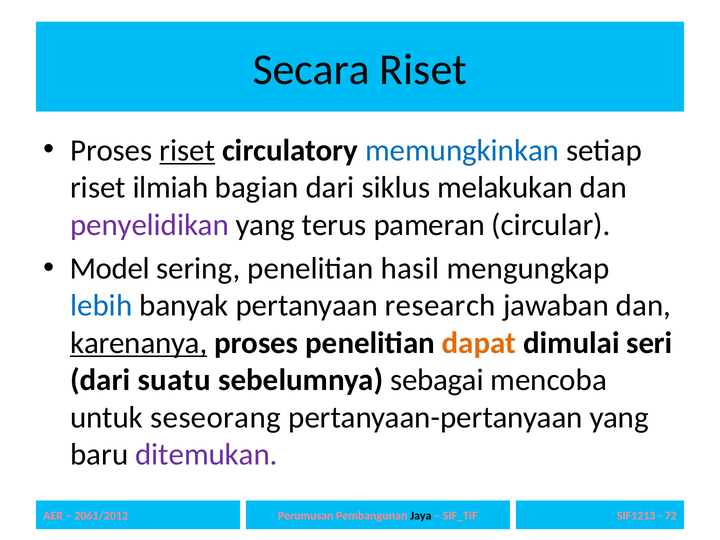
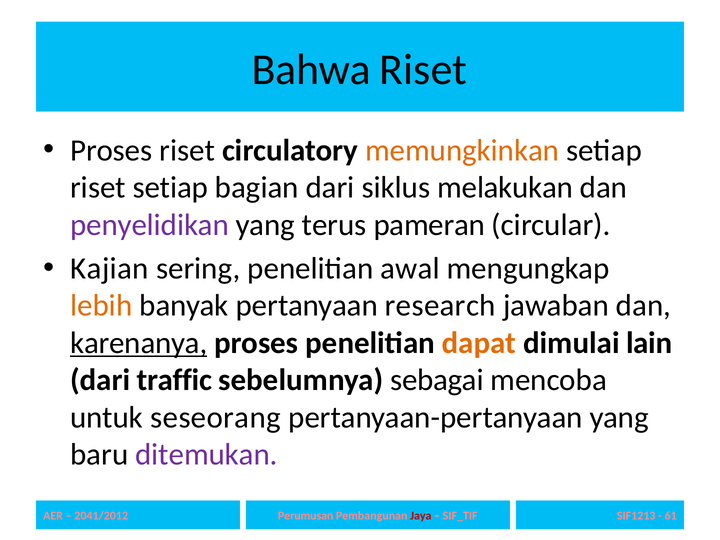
Secara: Secara -> Bahwa (311, 70)
riset underline: present -> none (187, 150)
memungkinkan colour: blue -> orange (462, 150)
riset ilmiah: ilmiah -> setiap (170, 188)
Model: Model -> Kajian (110, 268)
hasil: hasil -> awal (410, 268)
lebih colour: blue -> orange (101, 306)
seri: seri -> lain (649, 343)
suatu: suatu -> traffic (175, 380)
Jaya colour: black -> red (421, 516)
2061/2012: 2061/2012 -> 2041/2012 (101, 516)
72: 72 -> 61 (671, 516)
